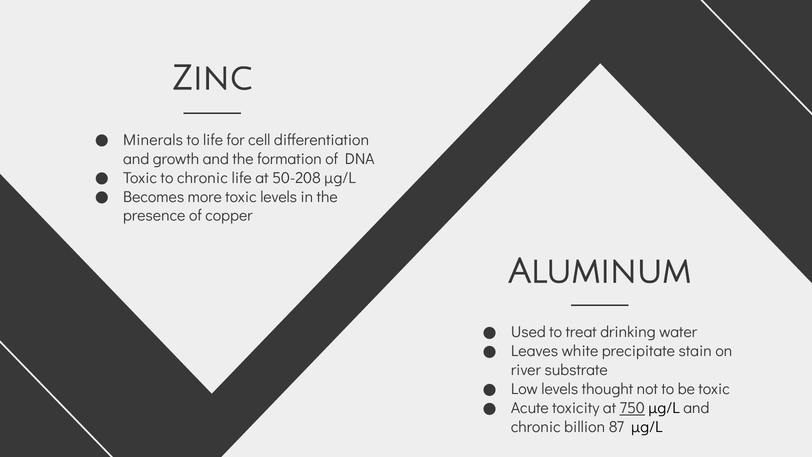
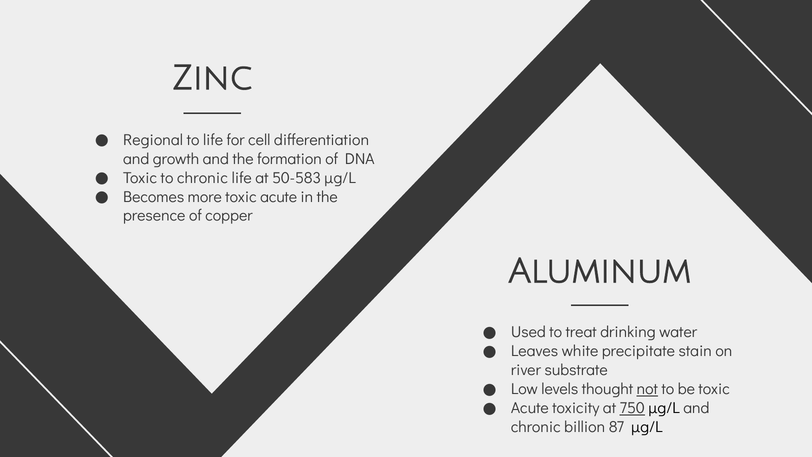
Minerals: Minerals -> Regional (153, 140)
50-208: 50-208 -> 50-583 (297, 178)
toxic levels: levels -> acute (279, 197)
not underline: none -> present (647, 389)
